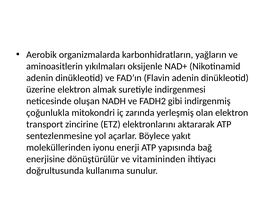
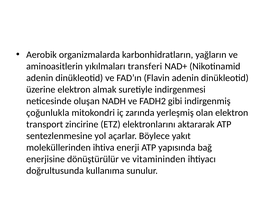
oksijenle: oksijenle -> transferi (145, 67)
iyonu: iyonu -> ihtiva (104, 148)
